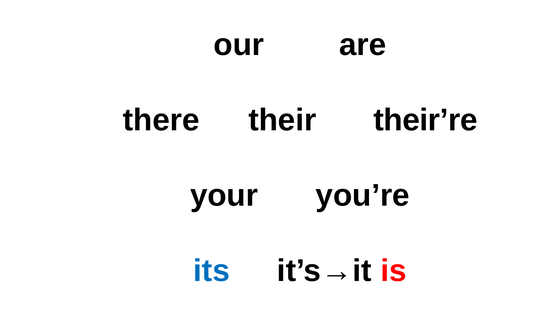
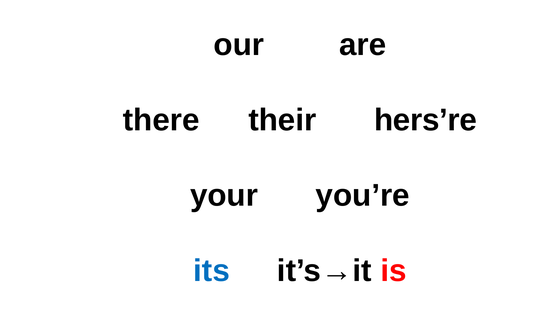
their’re: their’re -> hers’re (426, 120)
